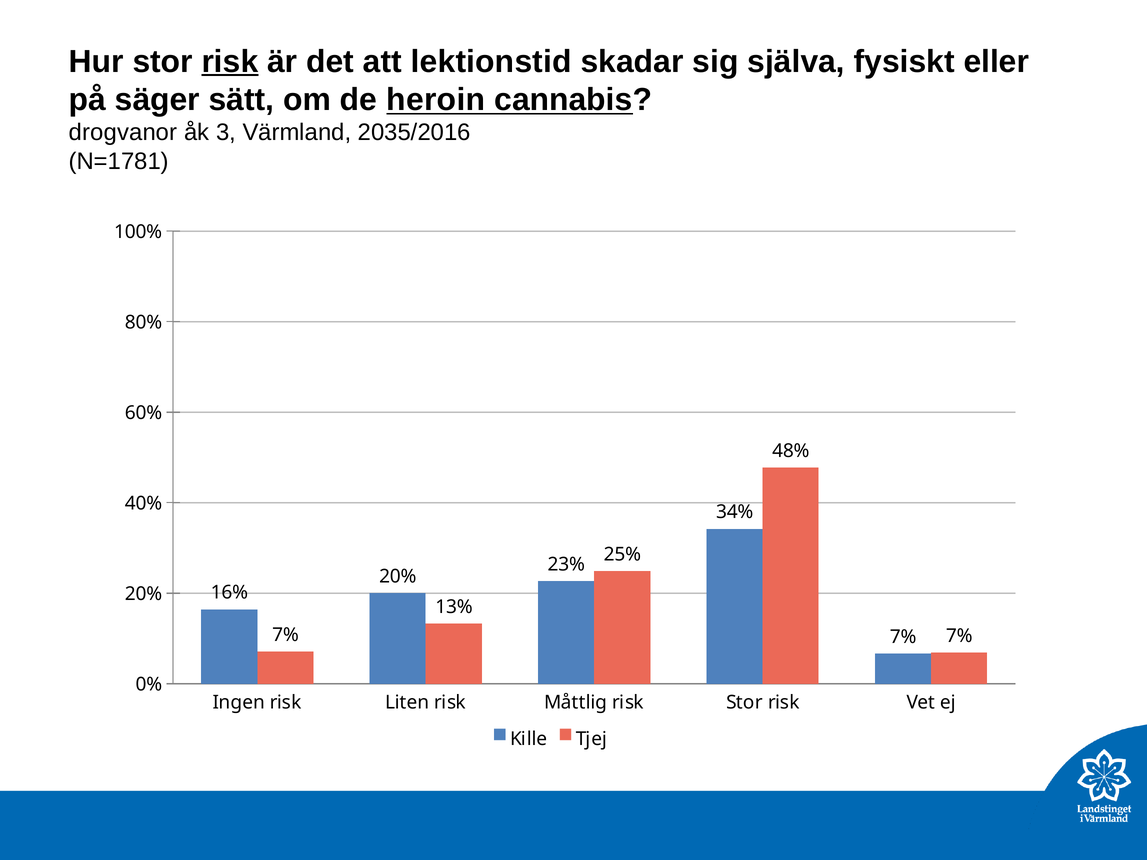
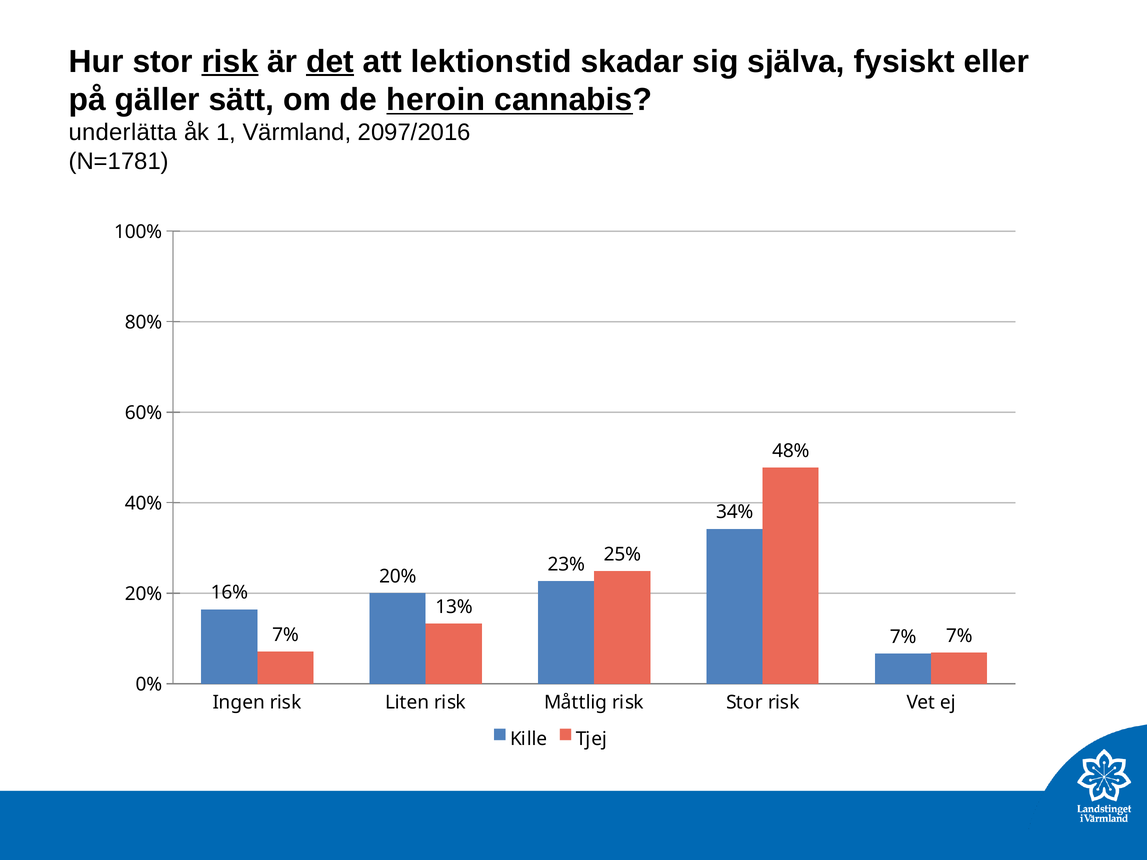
det underline: none -> present (330, 62)
säger: säger -> gäller (157, 100)
drogvanor: drogvanor -> underlätta (123, 133)
3: 3 -> 1 (226, 133)
2035/2016: 2035/2016 -> 2097/2016 (414, 133)
